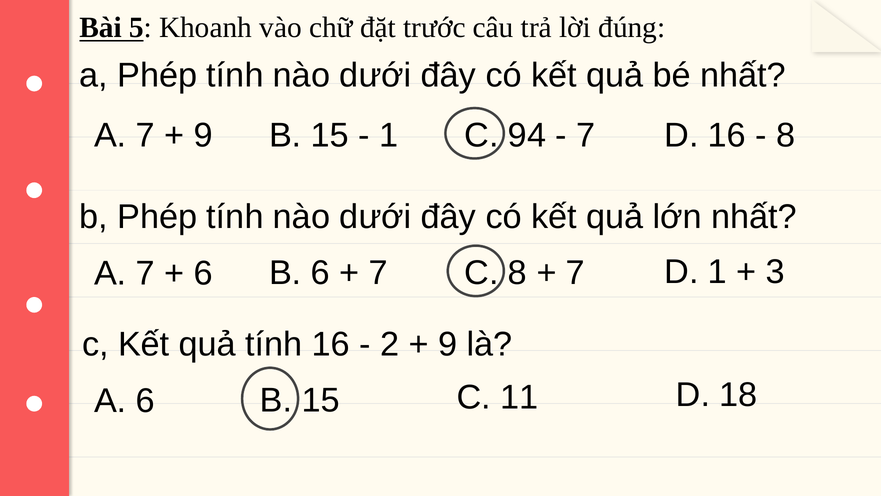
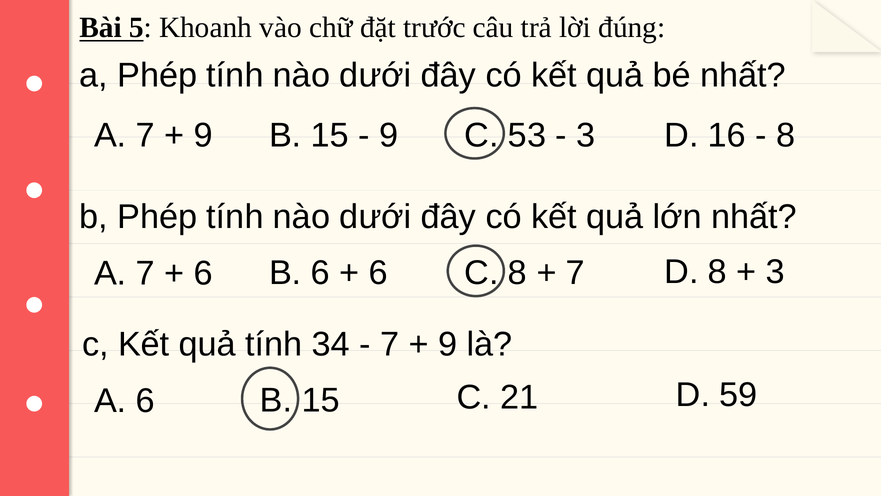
1: 1 -> 9 (389, 135)
94: 94 -> 53 (527, 135)
7: 7 -> 3 (586, 135)
7: 7 -> 6 (378, 273)
D 1: 1 -> 8 (717, 272)
tính 16: 16 -> 34 (331, 344)
2: 2 -> 7 (390, 344)
11: 11 -> 21 (519, 397)
18: 18 -> 59 (738, 395)
